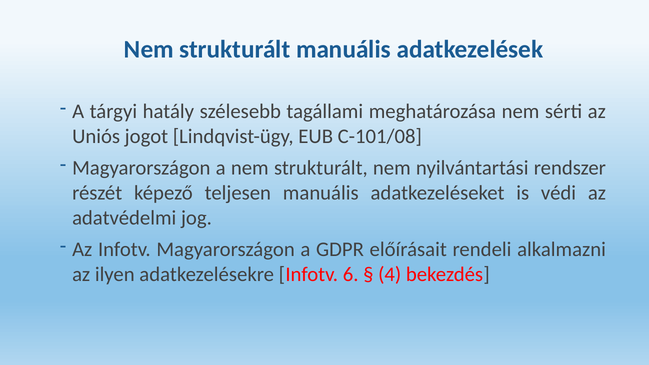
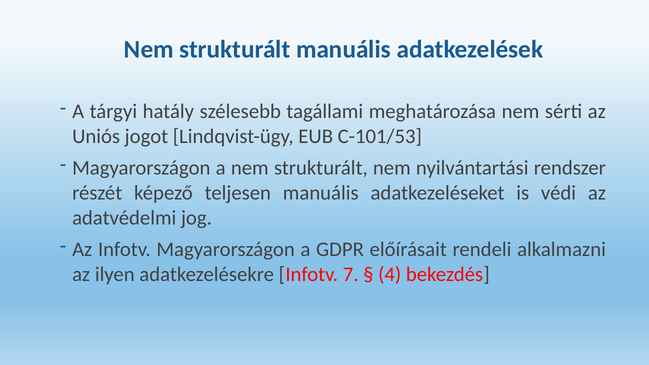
C-101/08: C-101/08 -> C-101/53 (380, 136)
6: 6 -> 7 (351, 274)
